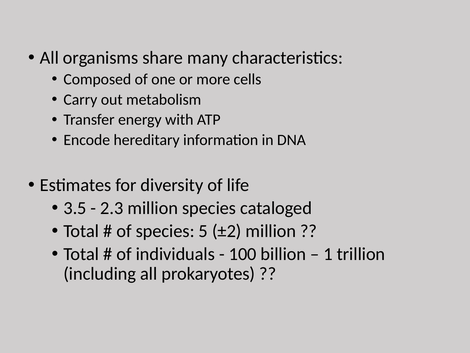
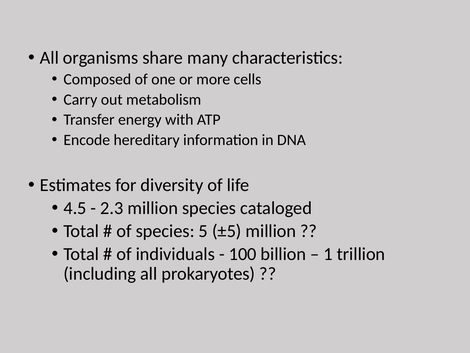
3.5: 3.5 -> 4.5 (75, 208)
±2: ±2 -> ±5 (227, 231)
